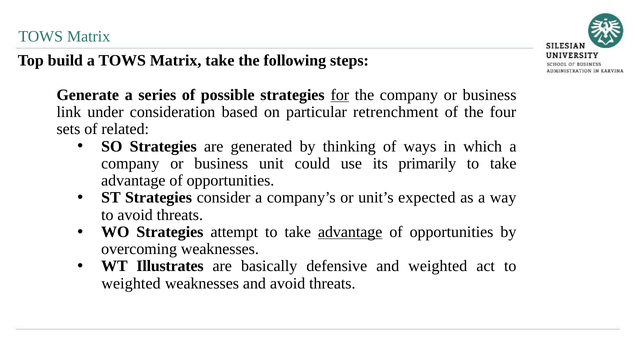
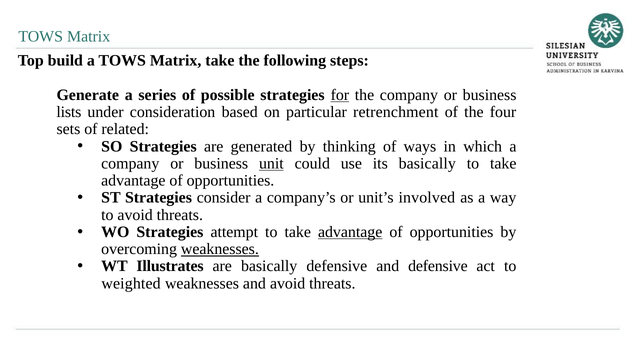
link: link -> lists (69, 112)
unit underline: none -> present (271, 164)
its primarily: primarily -> basically (427, 164)
expected: expected -> involved (427, 198)
weaknesses underline: none -> present (220, 249)
and weighted: weighted -> defensive (438, 266)
